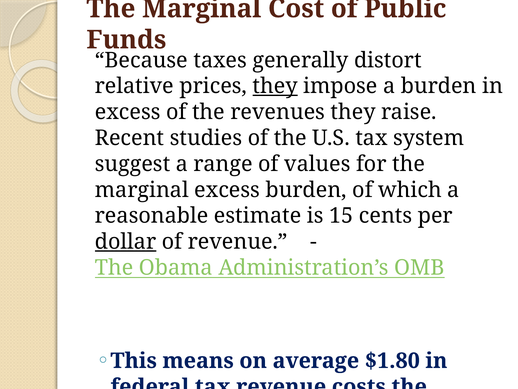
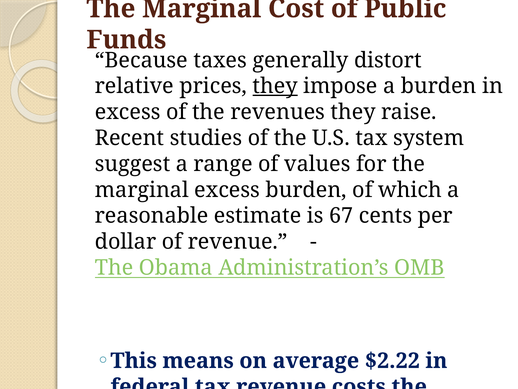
15: 15 -> 67 (341, 216)
dollar underline: present -> none (126, 241)
$1.80: $1.80 -> $2.22 (392, 360)
